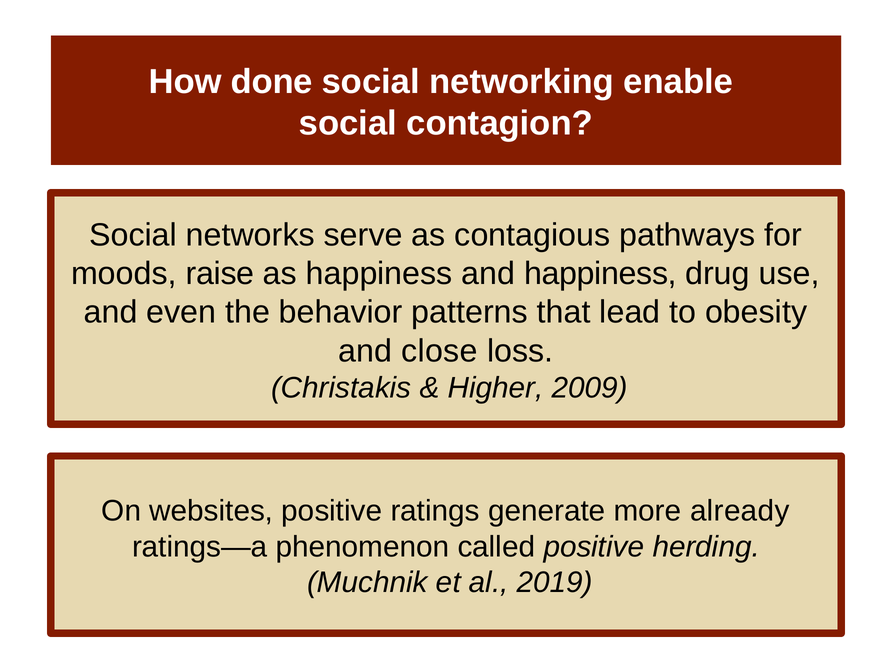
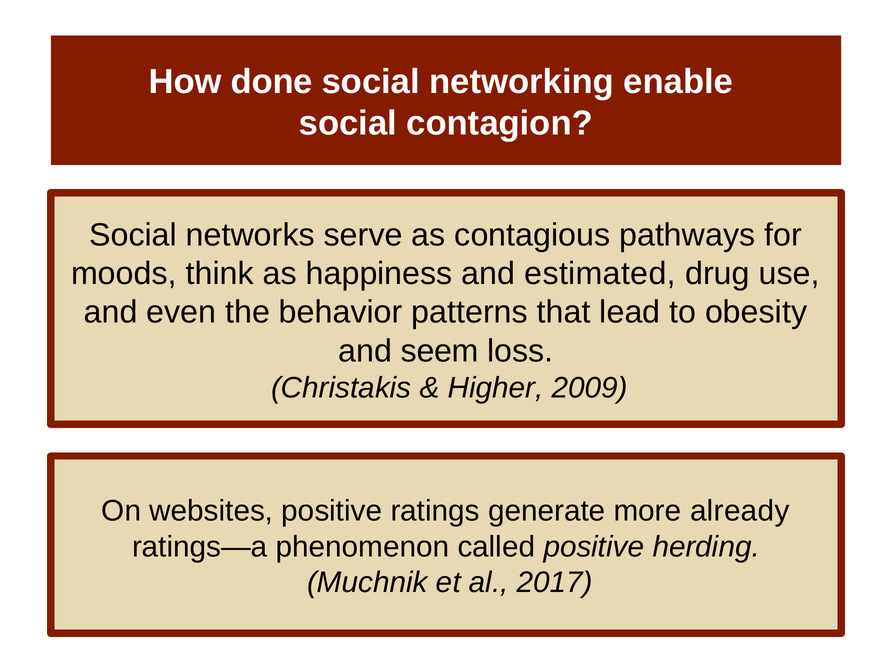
raise: raise -> think (220, 274)
and happiness: happiness -> estimated (600, 274)
close: close -> seem (440, 351)
2019: 2019 -> 2017 (555, 582)
